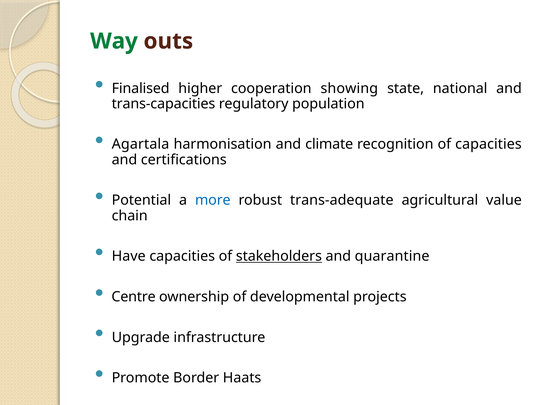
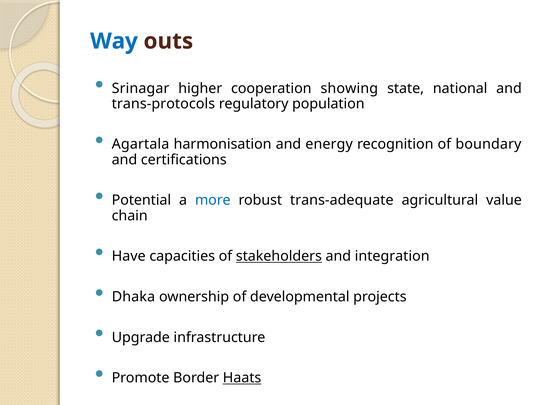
Way colour: green -> blue (114, 41)
Finalised: Finalised -> Srinagar (141, 88)
trans-capacities: trans-capacities -> trans-protocols (163, 104)
climate: climate -> energy (329, 144)
of capacities: capacities -> boundary (488, 144)
quarantine: quarantine -> integration (392, 256)
Centre: Centre -> Dhaka (133, 297)
Haats underline: none -> present (242, 378)
